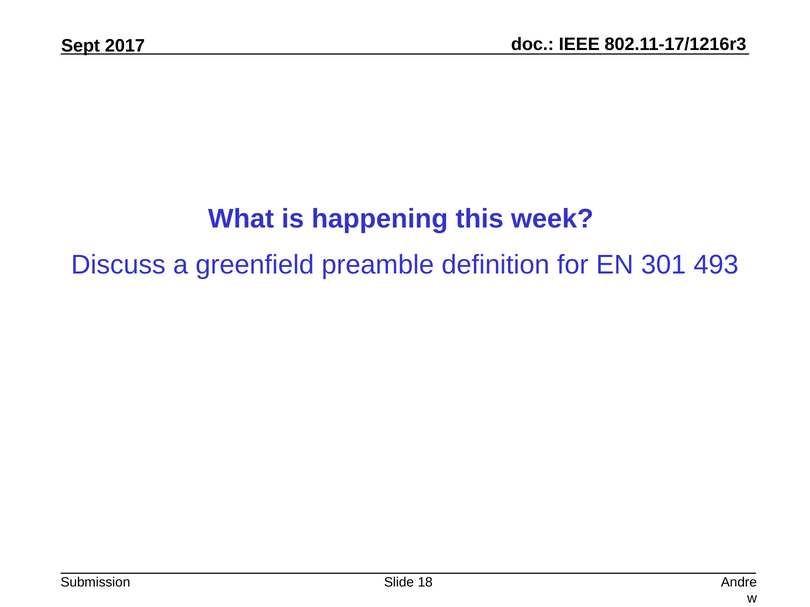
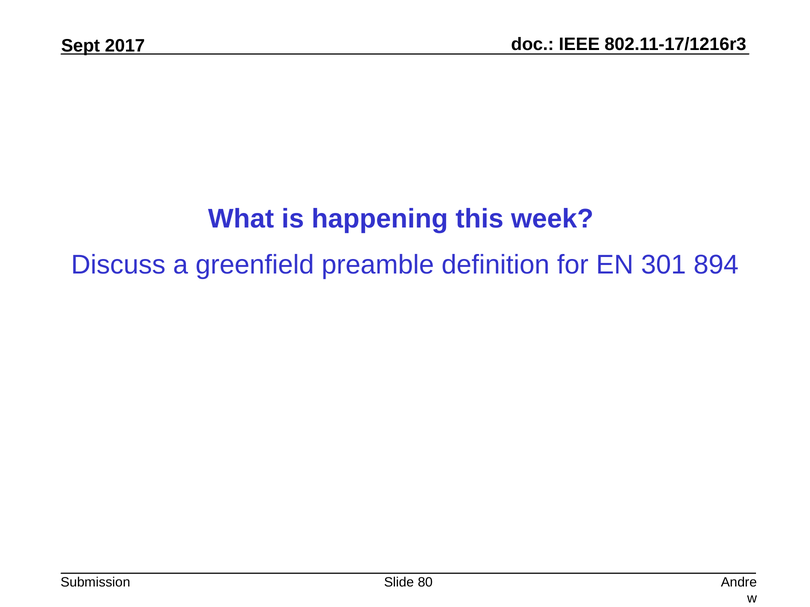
493: 493 -> 894 (716, 265)
18: 18 -> 80 (425, 583)
